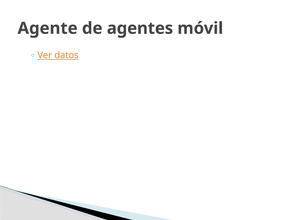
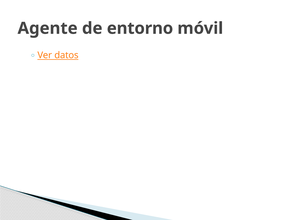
agentes: agentes -> entorno (140, 28)
